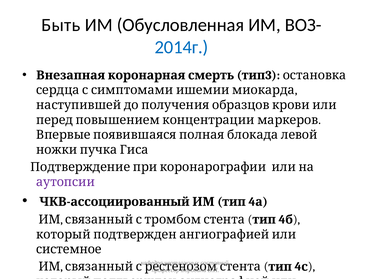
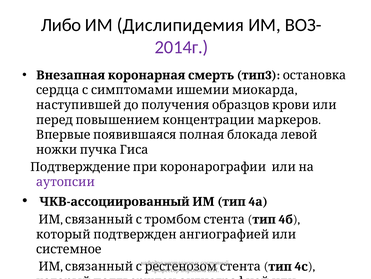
Быть: Быть -> Либо (61, 25)
Обусловленная: Обусловленная -> Дислипидемия (180, 25)
2014г colour: blue -> purple (181, 47)
